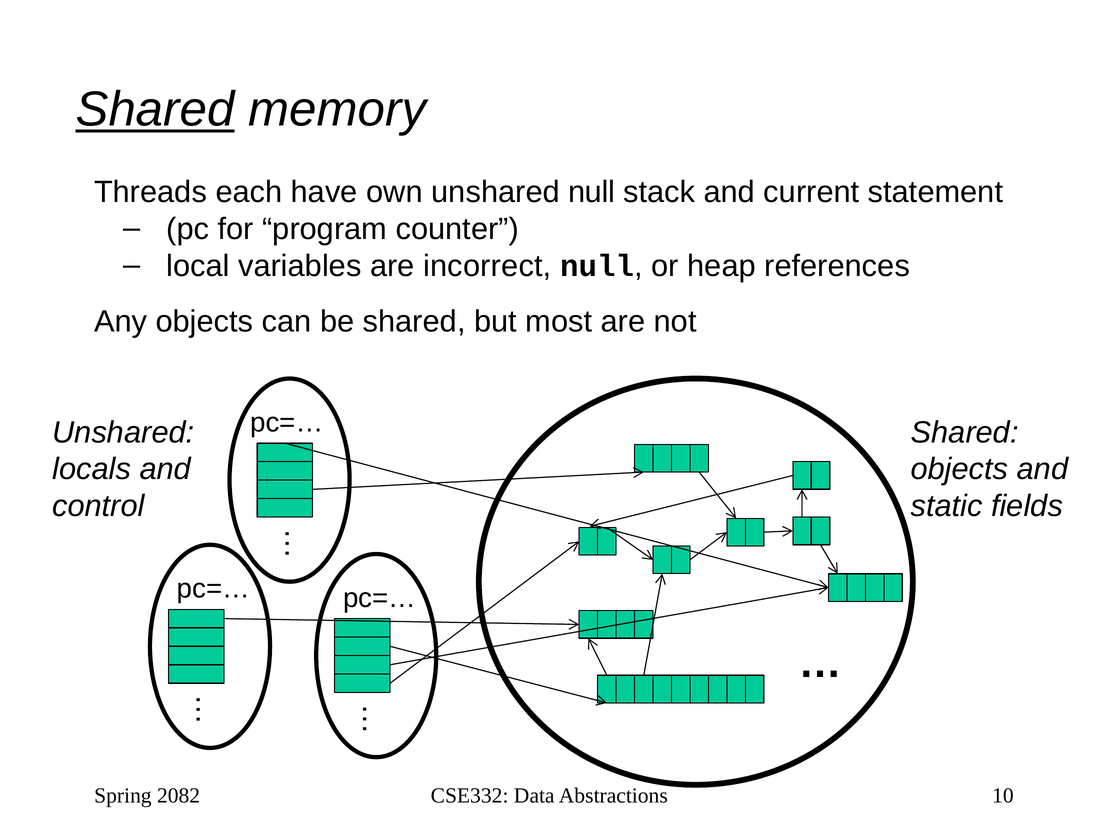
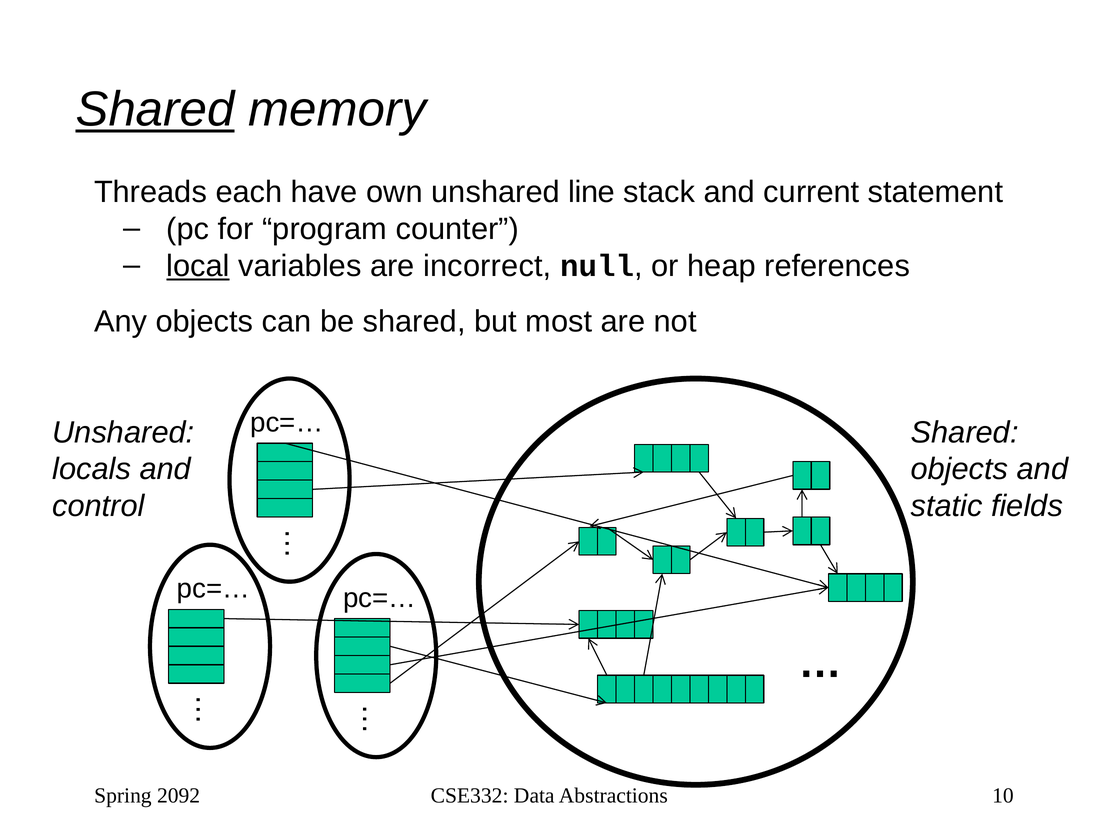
unshared null: null -> line (592, 192)
local underline: none -> present (198, 266)
2082: 2082 -> 2092 (179, 796)
